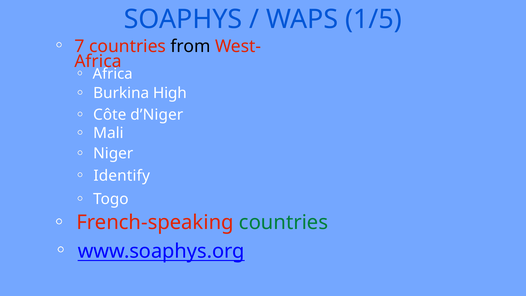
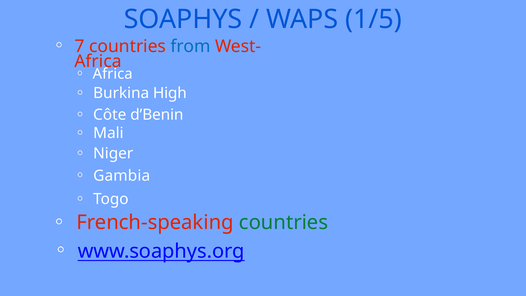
from colour: black -> blue (191, 46)
d’Niger: d’Niger -> d’Benin (157, 115)
Identify: Identify -> Gambia (122, 176)
